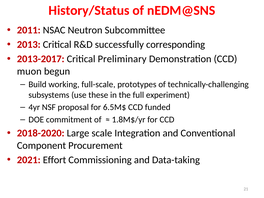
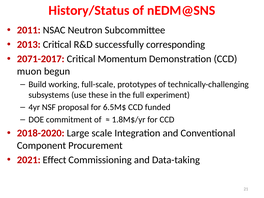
2013-2017: 2013-2017 -> 2071-2017 (41, 59)
Preliminary: Preliminary -> Momentum (122, 59)
Effort: Effort -> Effect (55, 160)
